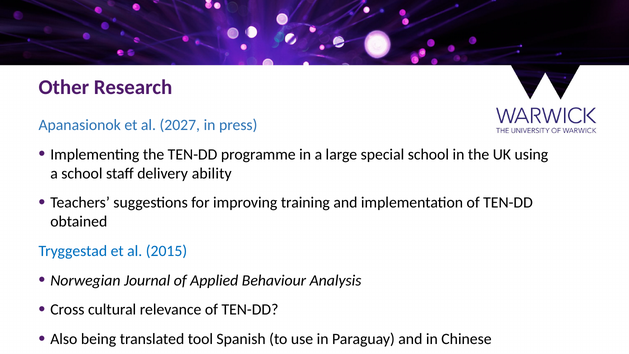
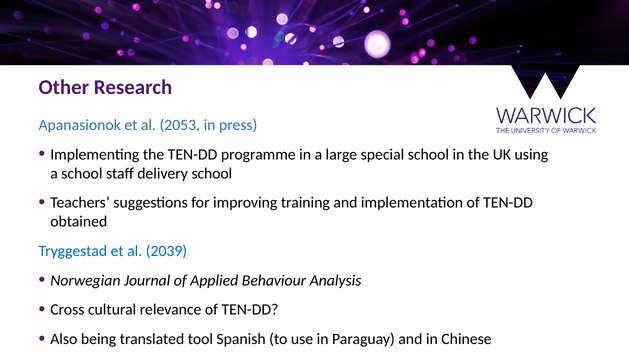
2027: 2027 -> 2053 (180, 125)
delivery ability: ability -> school (212, 173)
2015: 2015 -> 2039 (166, 251)
